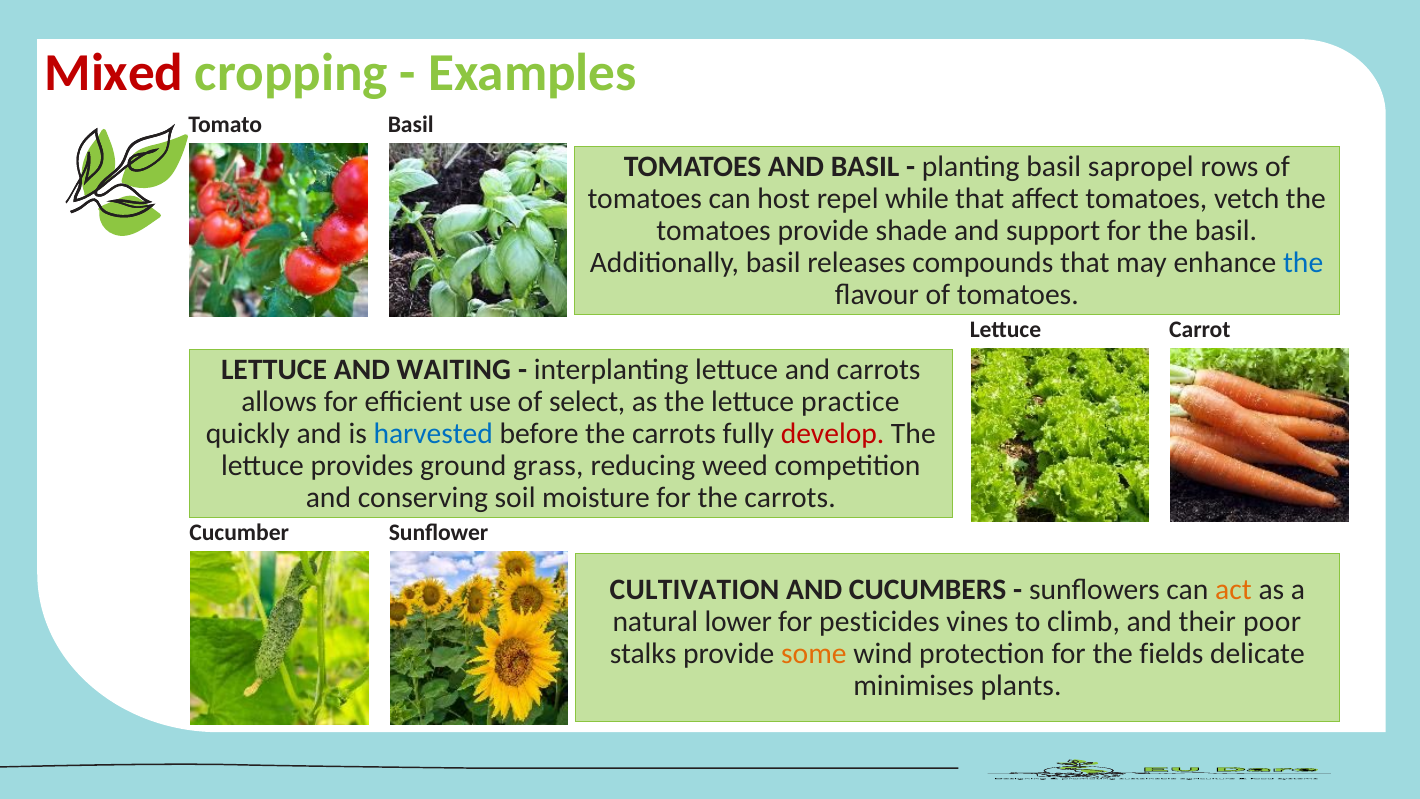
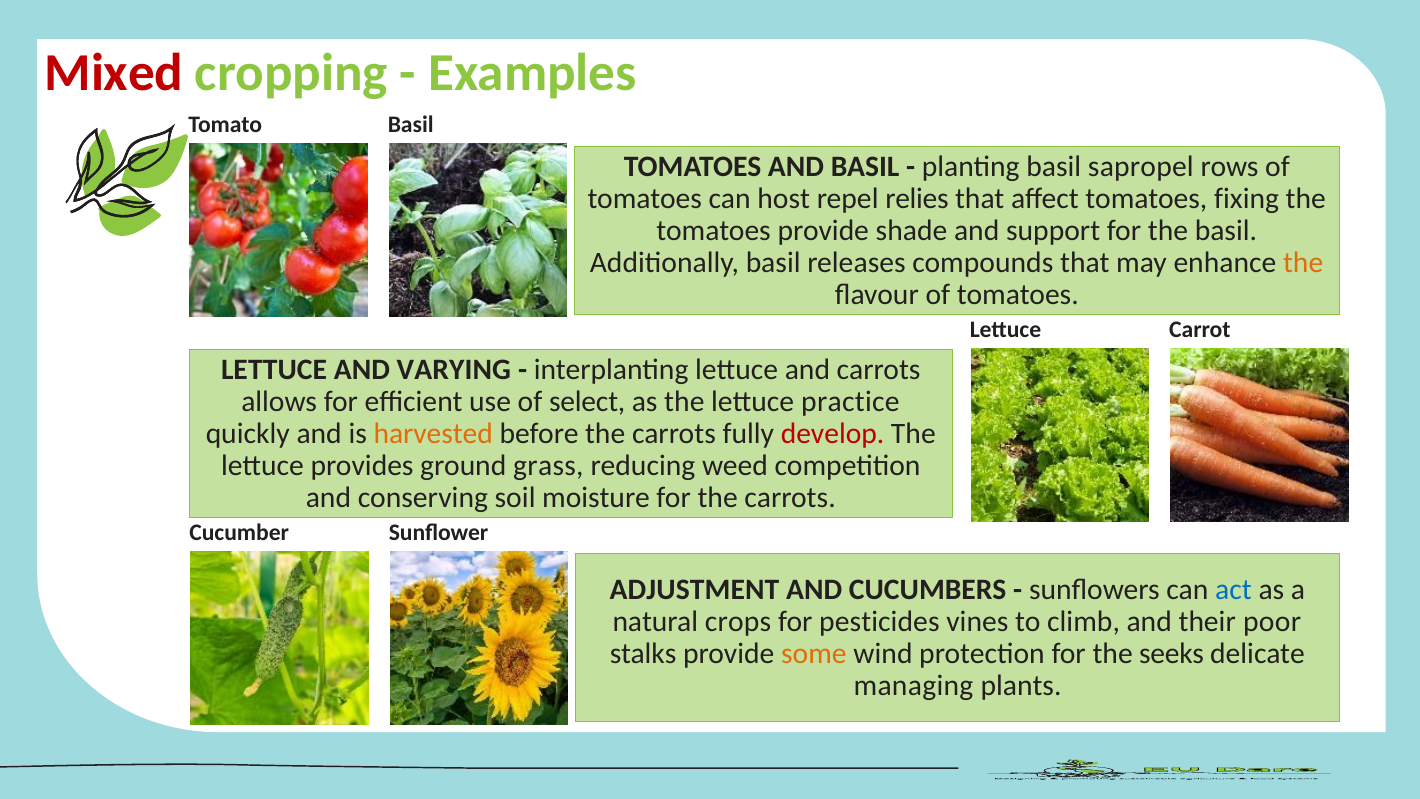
while: while -> relies (917, 198)
vetch: vetch -> fixing (1247, 198)
the colour: blue -> orange (1303, 262)
WAITING: WAITING -> VARYING (454, 369)
harvested colour: blue -> orange (433, 433)
CULTIVATION: CULTIVATION -> ADJUSTMENT (695, 589)
act colour: orange -> blue (1234, 589)
lower: lower -> crops (738, 621)
fields: fields -> seeks (1172, 653)
minimises: minimises -> managing (913, 685)
